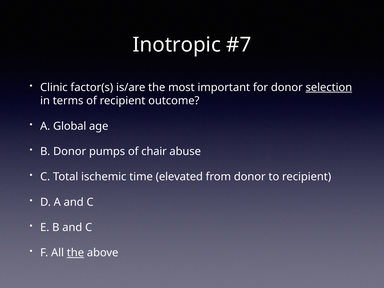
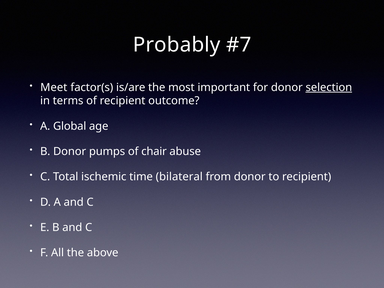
Inotropic: Inotropic -> Probably (177, 45)
Clinic: Clinic -> Meet (54, 87)
elevated: elevated -> bilateral (179, 177)
the underline: present -> none (75, 253)
